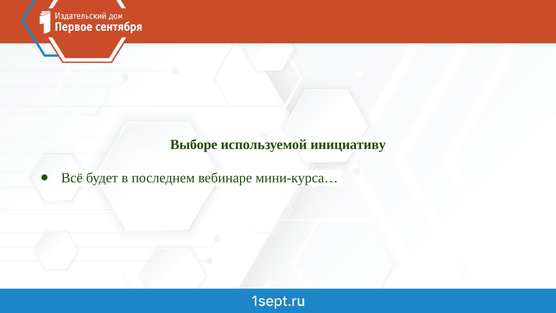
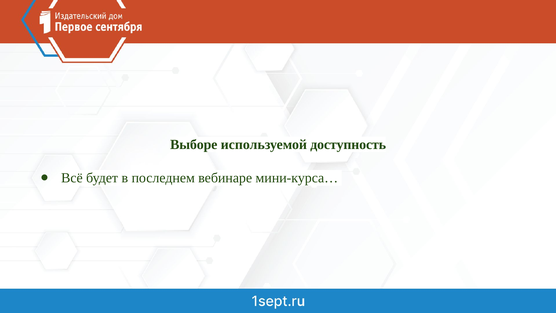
инициативу: инициативу -> доступность (348, 144)
